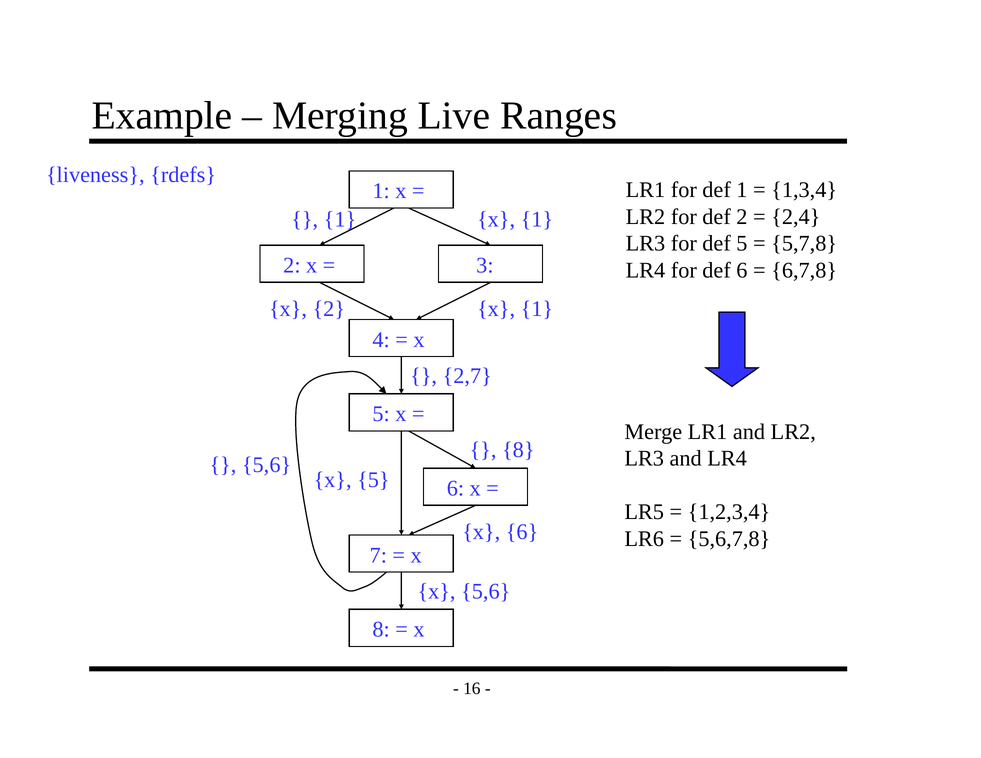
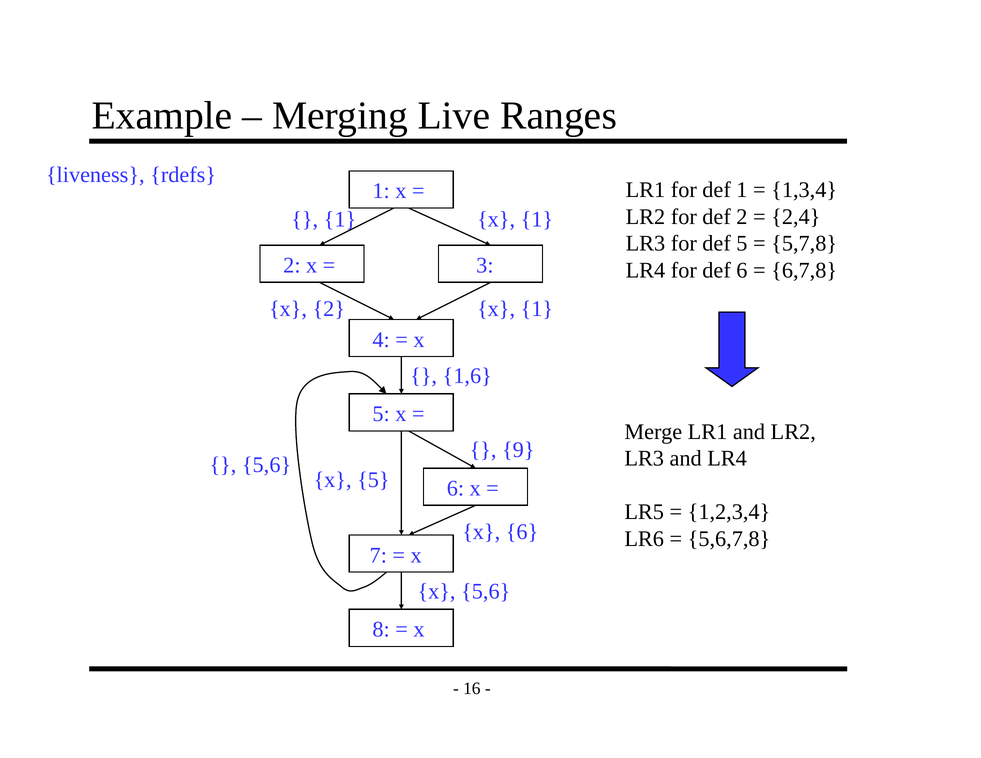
2,7: 2,7 -> 1,6 (467, 376)
8: 8 -> 9 (518, 450)
